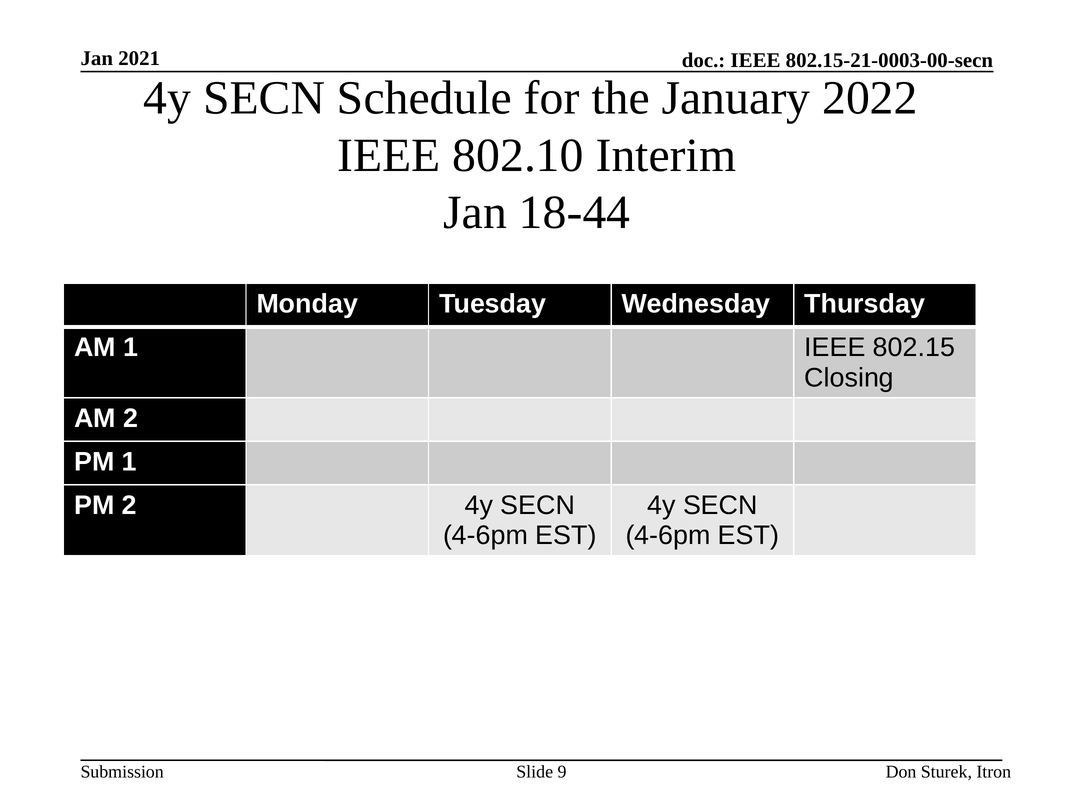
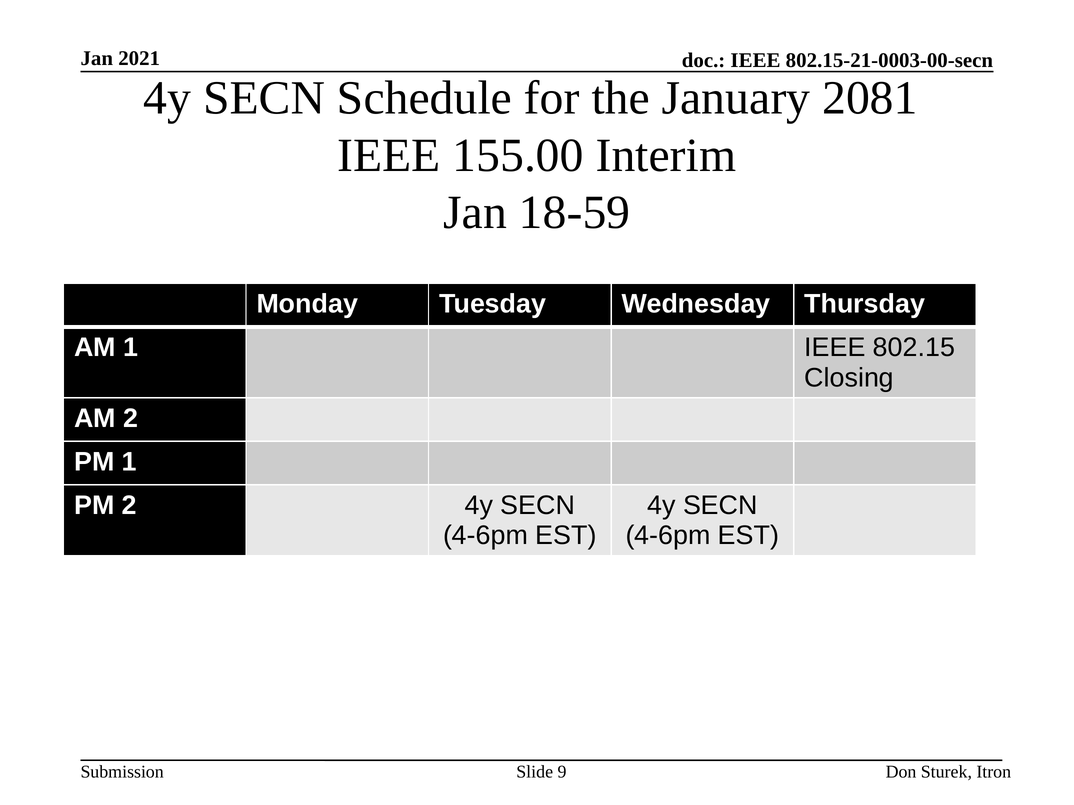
2022: 2022 -> 2081 (870, 98)
802.10: 802.10 -> 155.00 (518, 155)
18-44: 18-44 -> 18-59 (575, 213)
